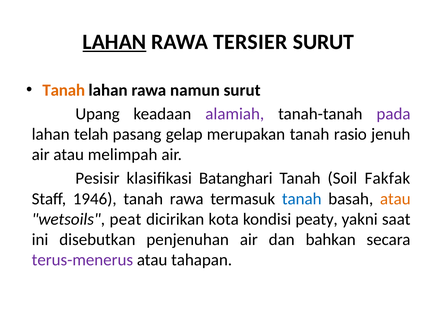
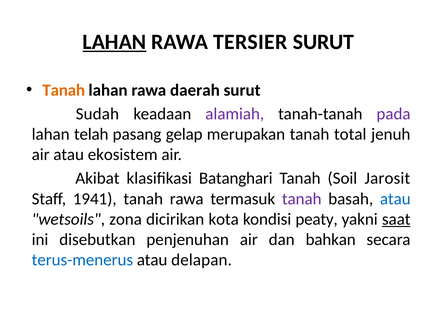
namun: namun -> daerah (195, 90)
Upang: Upang -> Sudah (97, 114)
rasio: rasio -> total (350, 134)
melimpah: melimpah -> ekosistem (123, 154)
Pesisir: Pesisir -> Akibat (97, 178)
Fakfak: Fakfak -> Jarosit (387, 178)
1946: 1946 -> 1941 (95, 199)
tanah colour: blue -> purple (302, 199)
atau colour: orange -> blue (395, 199)
peat: peat -> zona (126, 219)
saat underline: none -> present (396, 219)
terus-menerus colour: purple -> blue (82, 260)
tahapan: tahapan -> delapan (202, 260)
